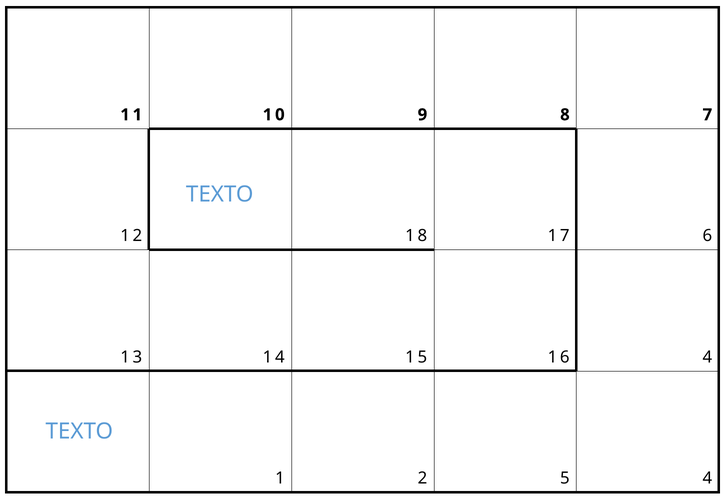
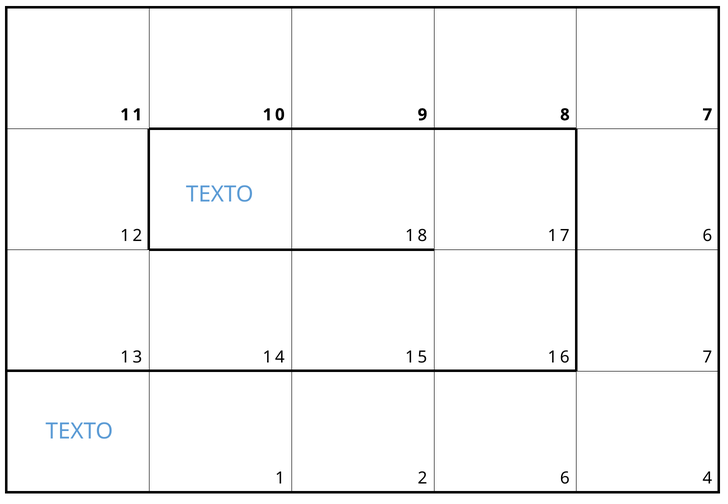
16 4: 4 -> 7 (707, 357)
2 5: 5 -> 6 (565, 478)
